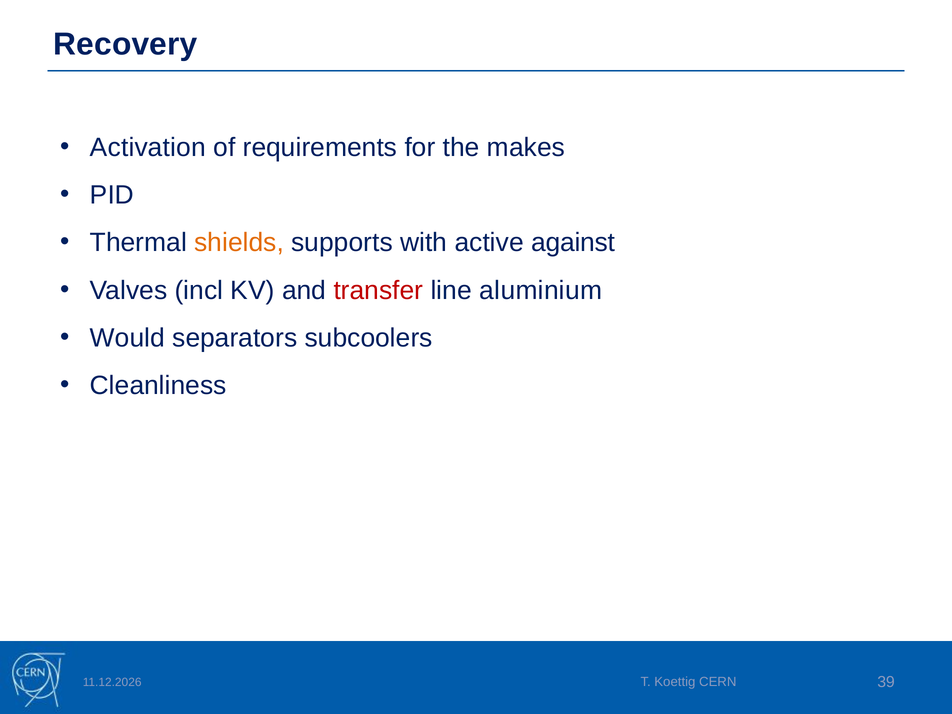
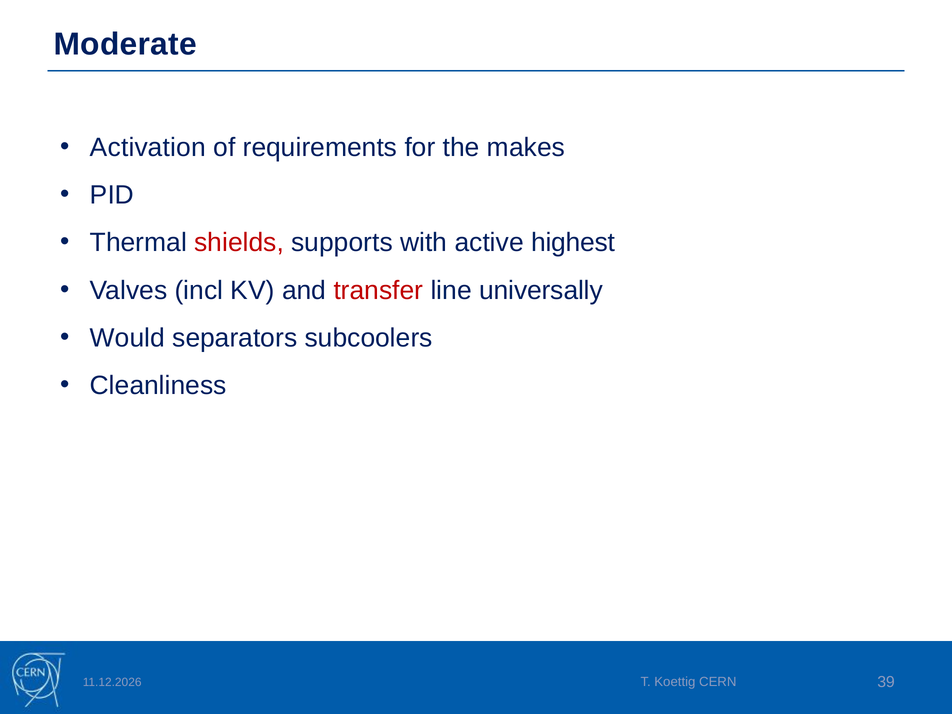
Recovery: Recovery -> Moderate (125, 44)
shields colour: orange -> red (239, 243)
against: against -> highest (573, 243)
aluminium: aluminium -> universally (541, 290)
